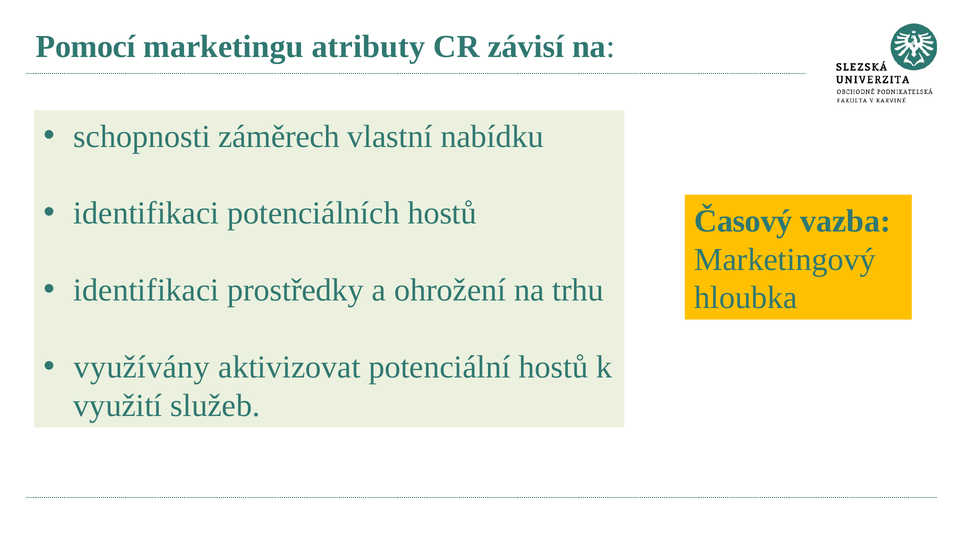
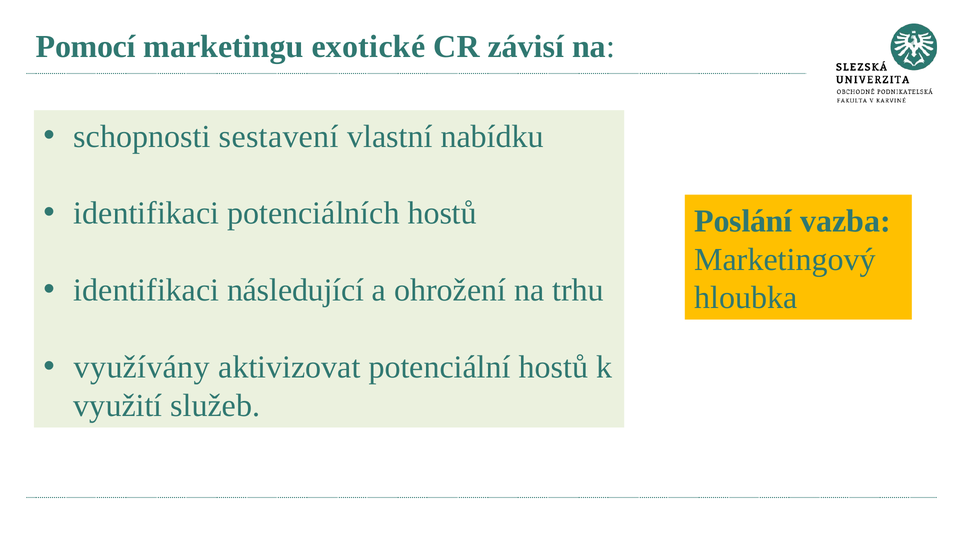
atributy: atributy -> exotické (368, 47)
záměrech: záměrech -> sestavení (279, 136)
Časový: Časový -> Poslání (743, 221)
prostředky: prostředky -> následující (296, 290)
